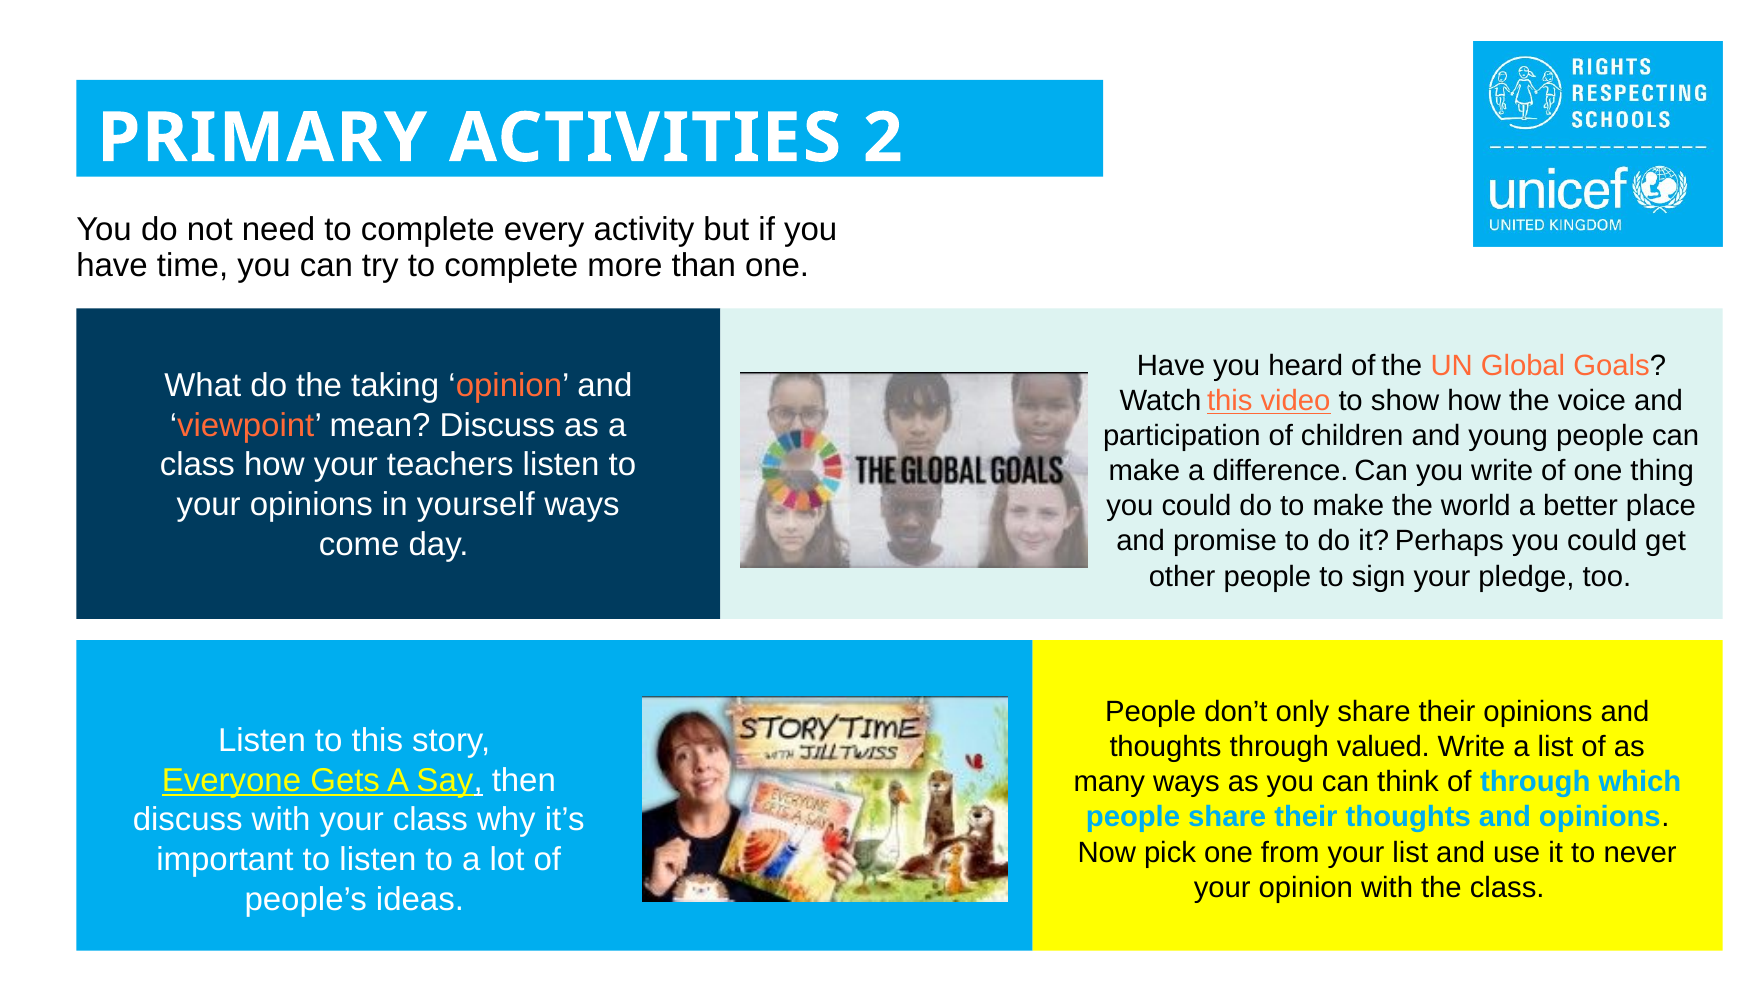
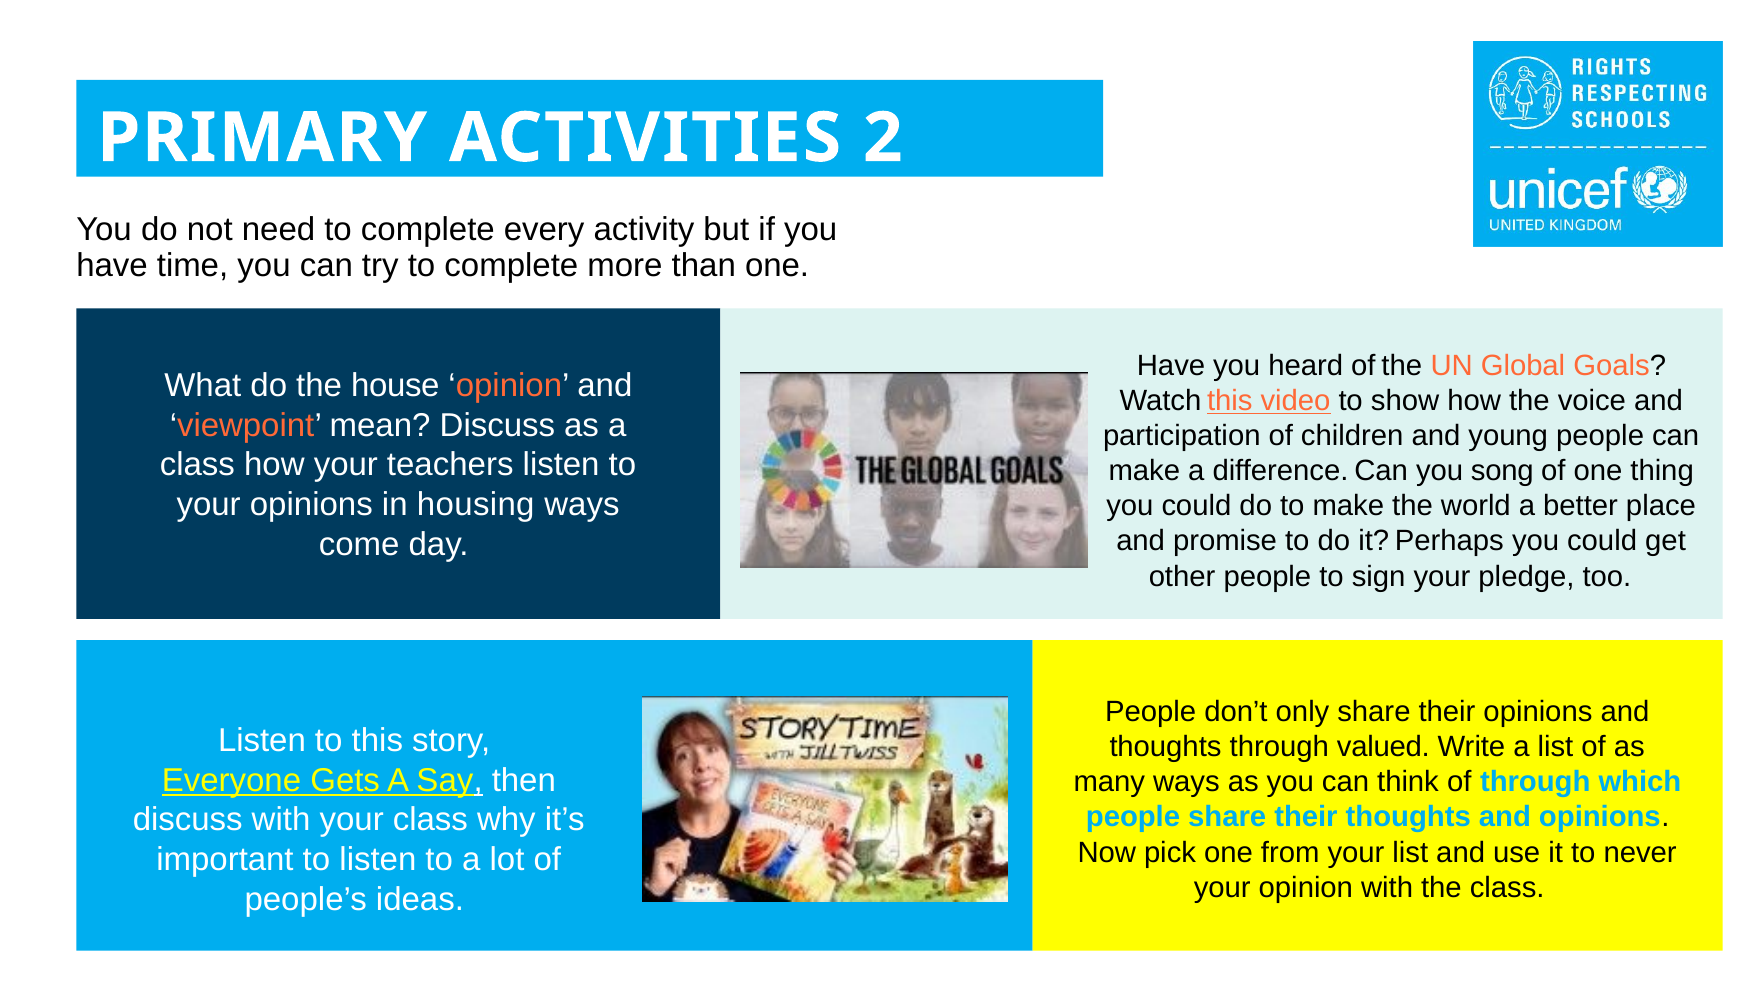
taking: taking -> house (395, 386)
you write: write -> song (1502, 471)
yourself: yourself -> housing (476, 505)
